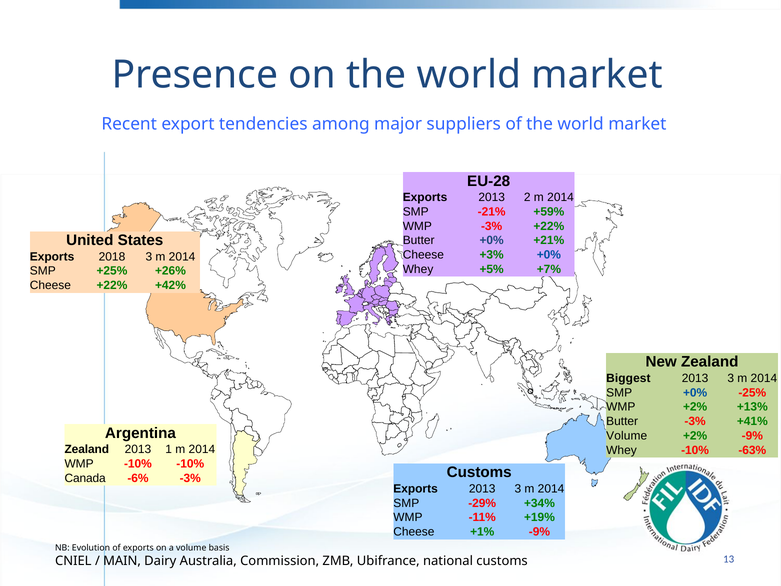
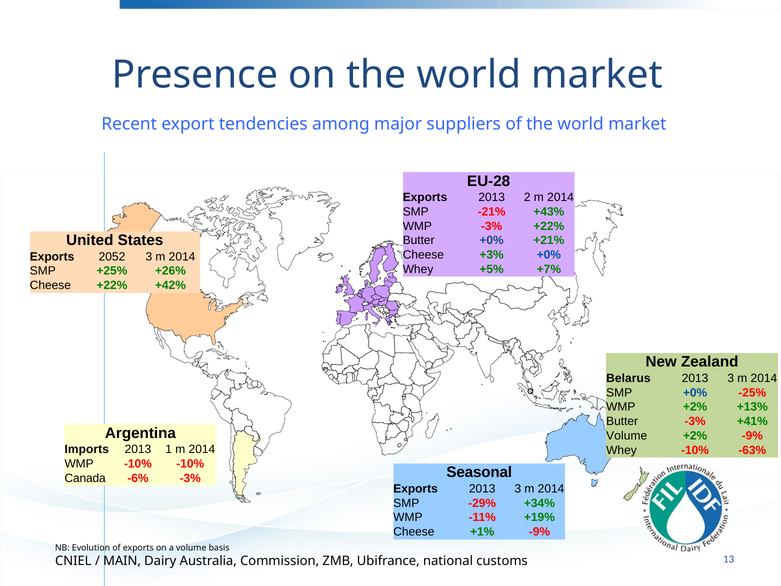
+59%: +59% -> +43% (549, 212)
2018: 2018 -> 2052 (112, 256)
Biggest: Biggest -> Belarus (628, 378)
Zealand: Zealand -> Imports (87, 449)
Customs: Customs -> Seasonal (479, 472)
